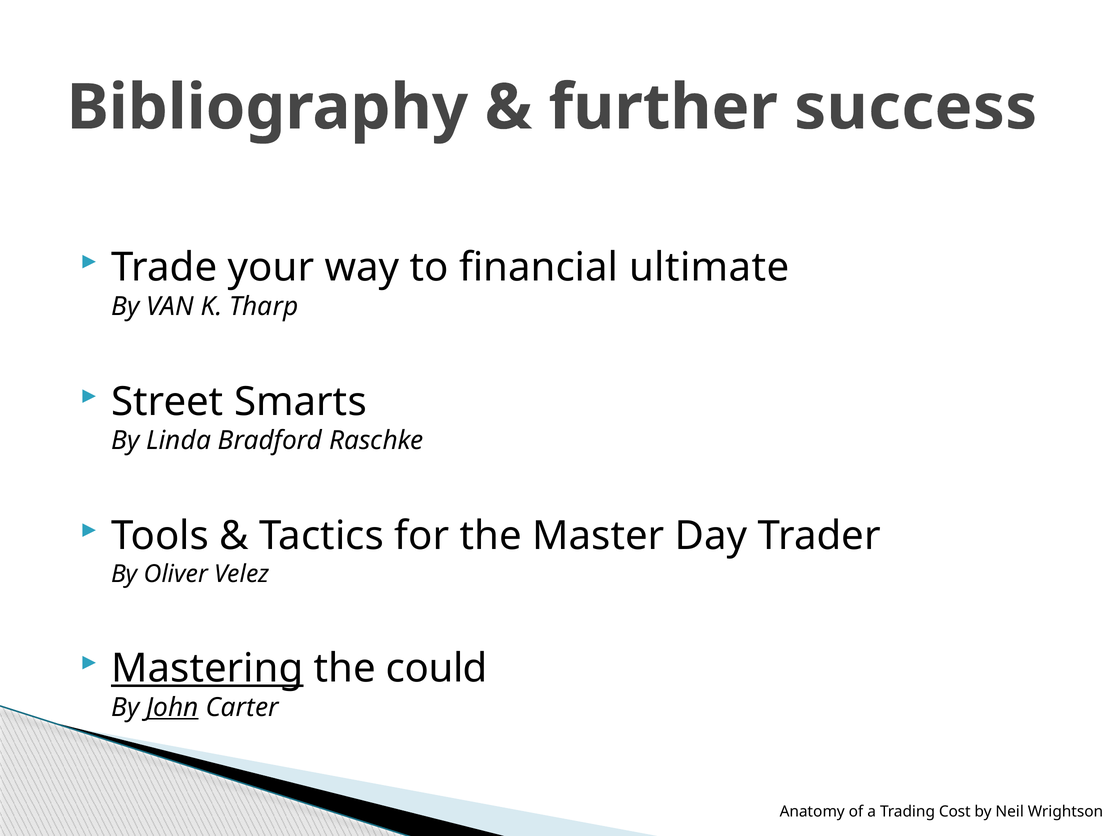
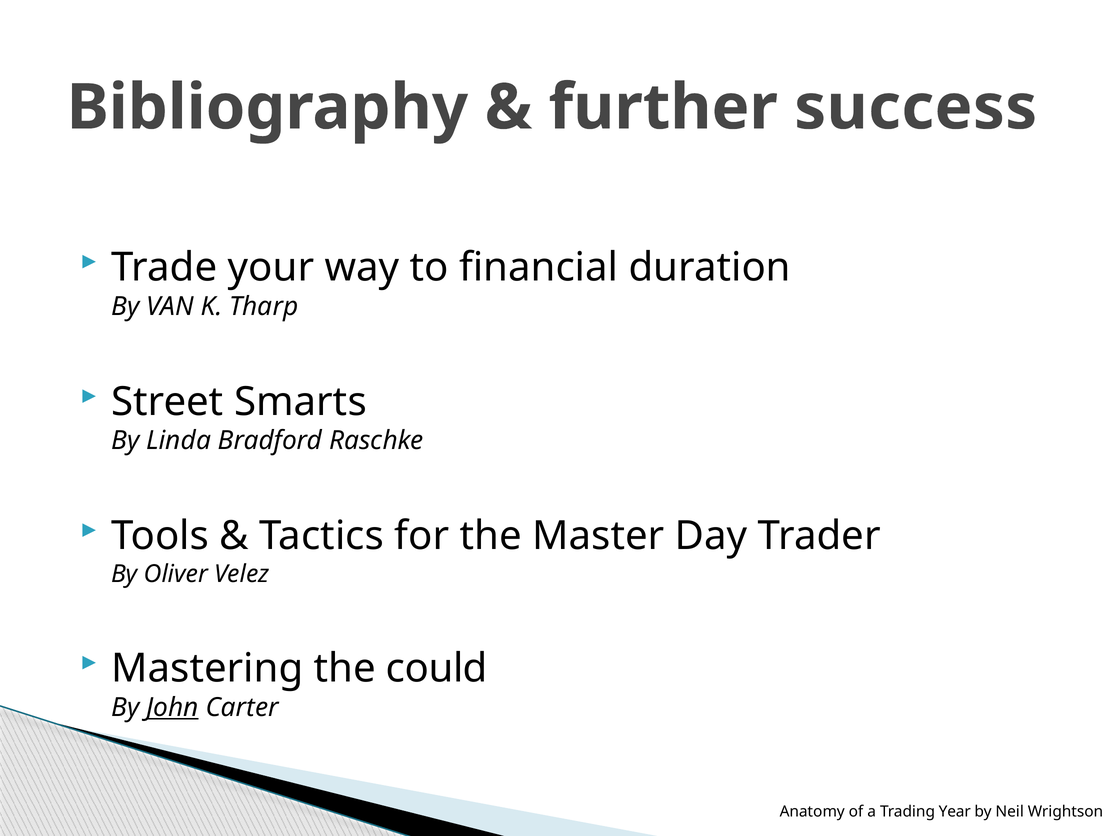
ultimate: ultimate -> duration (710, 267)
Mastering underline: present -> none (207, 668)
Cost: Cost -> Year (955, 811)
